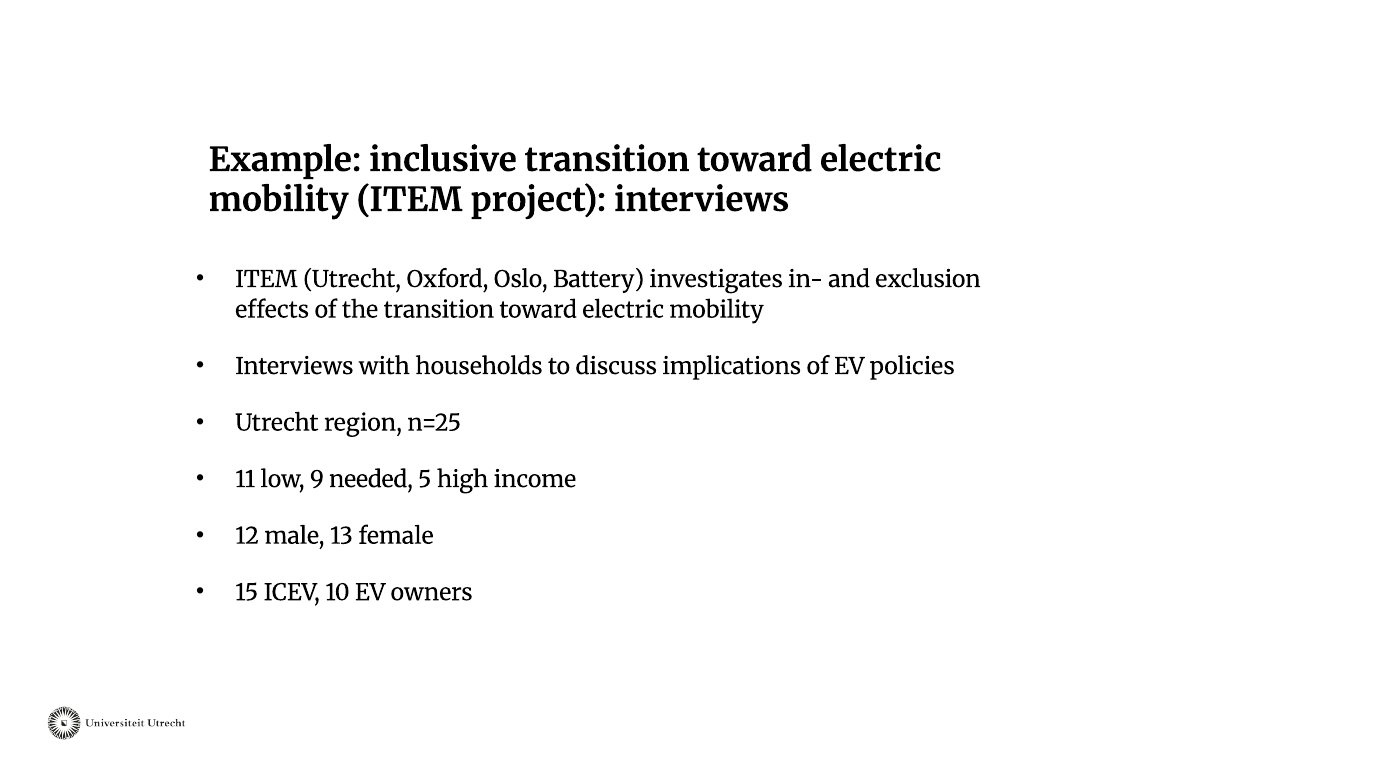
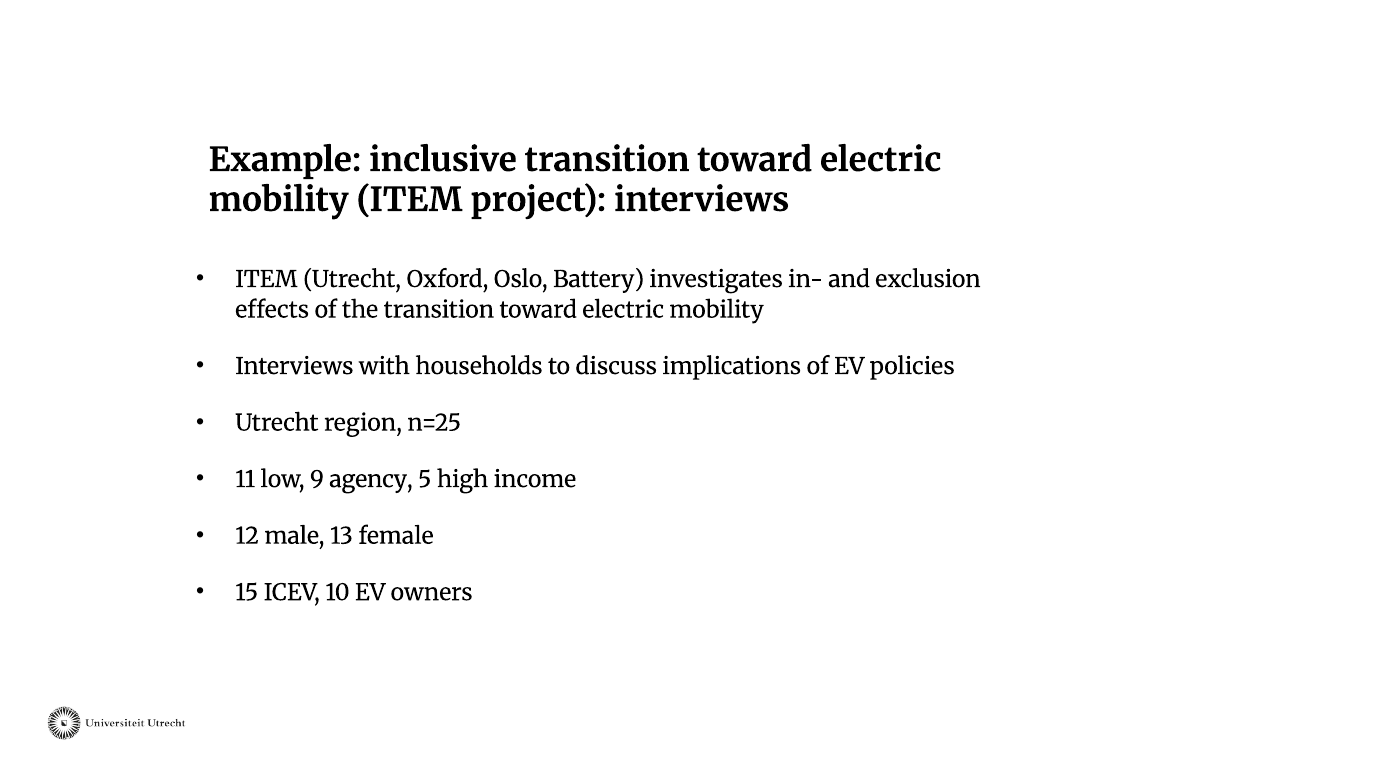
needed: needed -> agency (371, 480)
